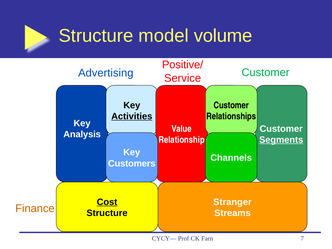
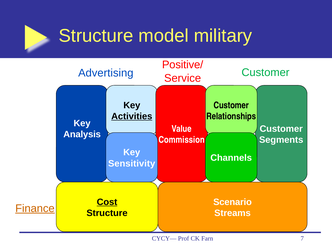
volume: volume -> military (223, 36)
Segments underline: present -> none (281, 140)
Relationship: Relationship -> Commission (182, 140)
Customers: Customers -> Sensitivity (132, 163)
Stranger: Stranger -> Scenario (233, 202)
Finance underline: none -> present (35, 208)
